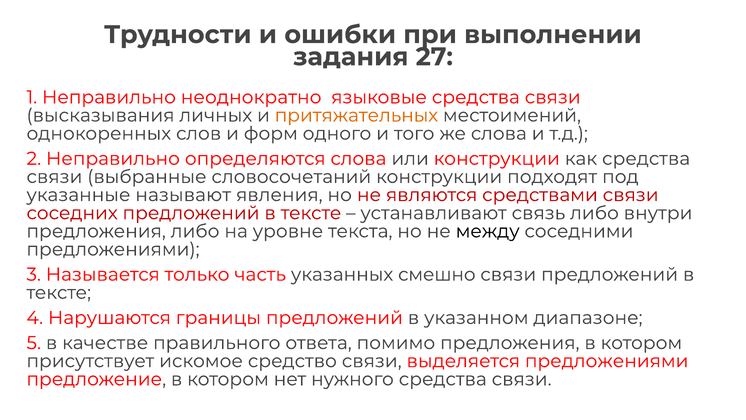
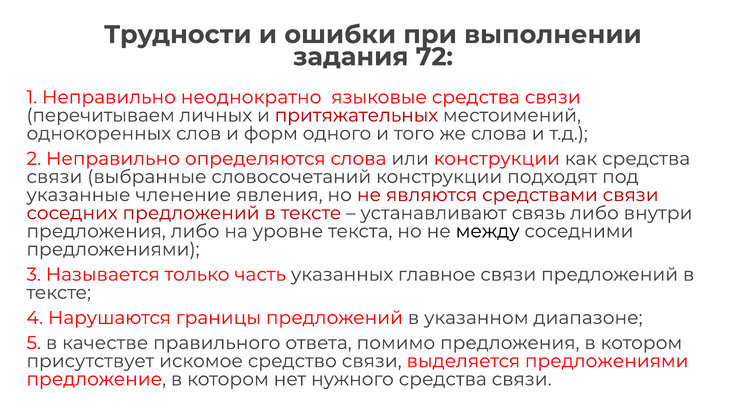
27: 27 -> 72 (434, 57)
высказывания: высказывания -> перечитываем (101, 115)
притяжательных colour: orange -> red (356, 115)
называют: называют -> членение (183, 195)
смешно: смешно -> главное (437, 274)
